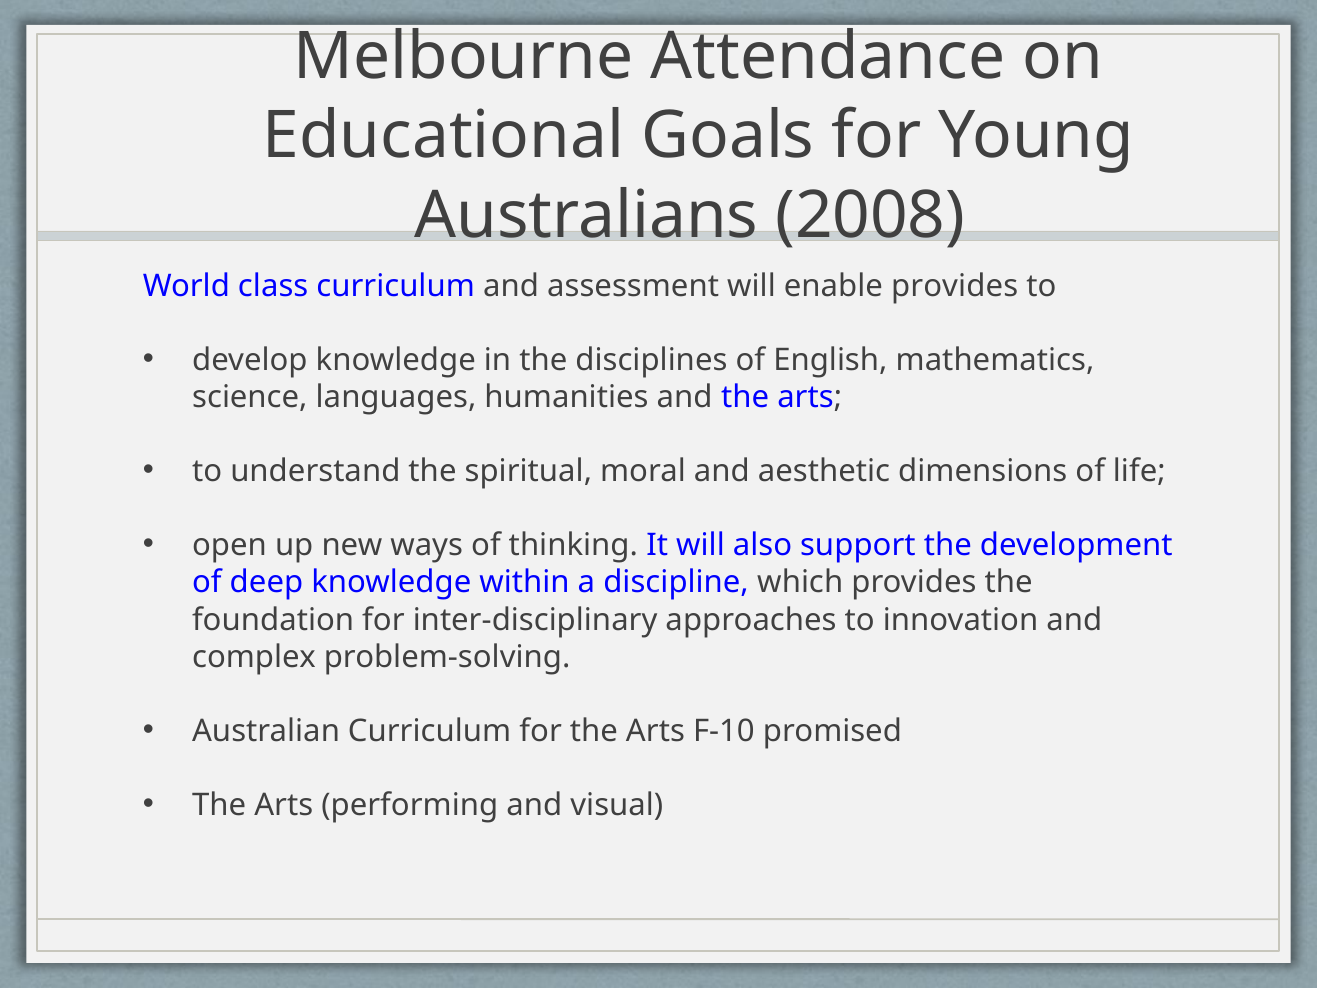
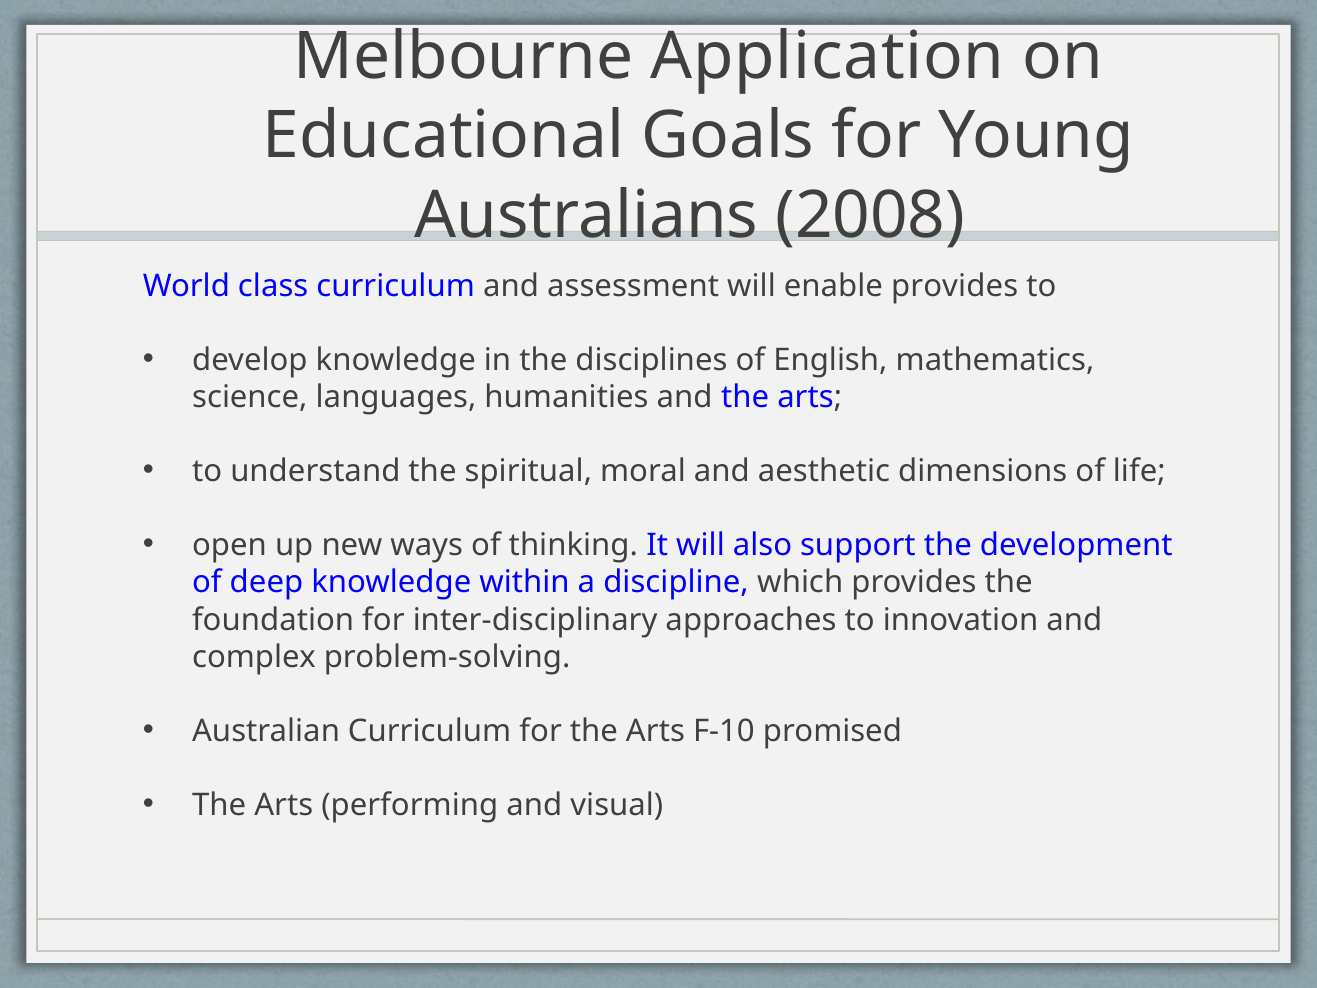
Attendance: Attendance -> Application (828, 57)
